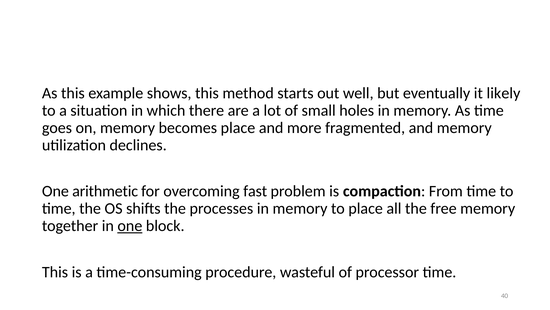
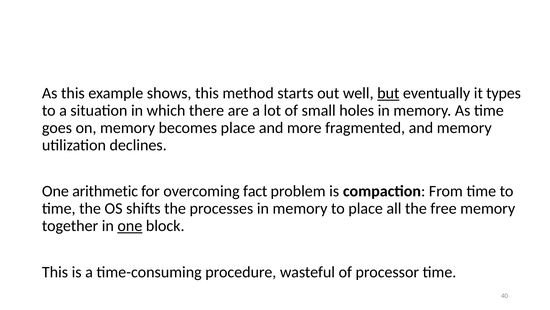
but underline: none -> present (388, 93)
likely: likely -> types (504, 93)
fast: fast -> fact (255, 191)
